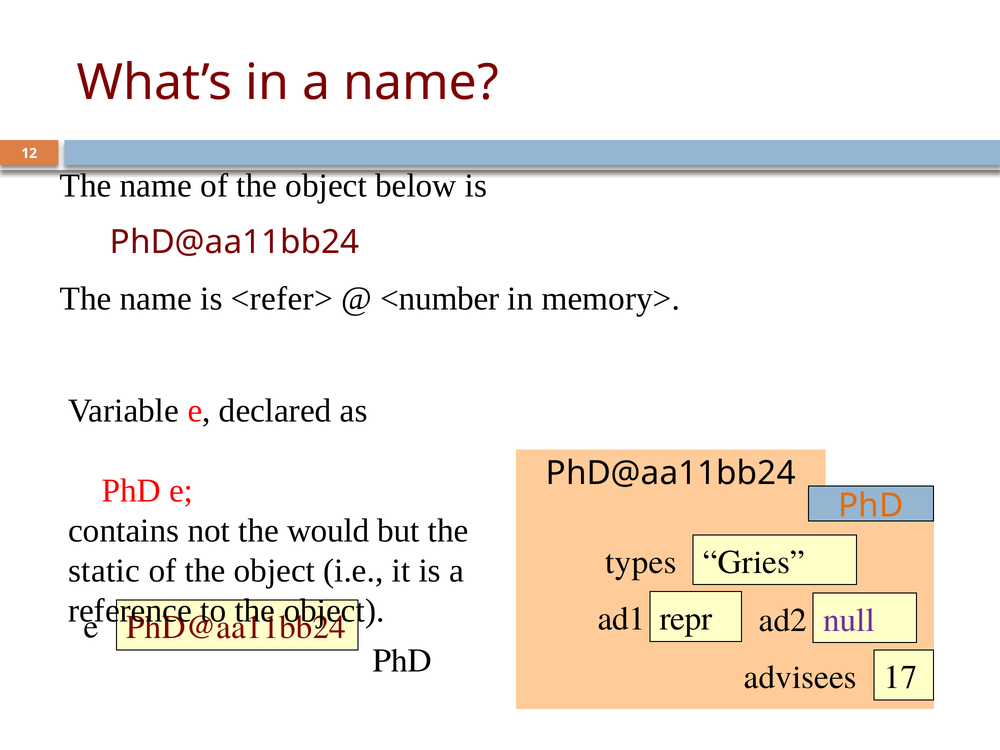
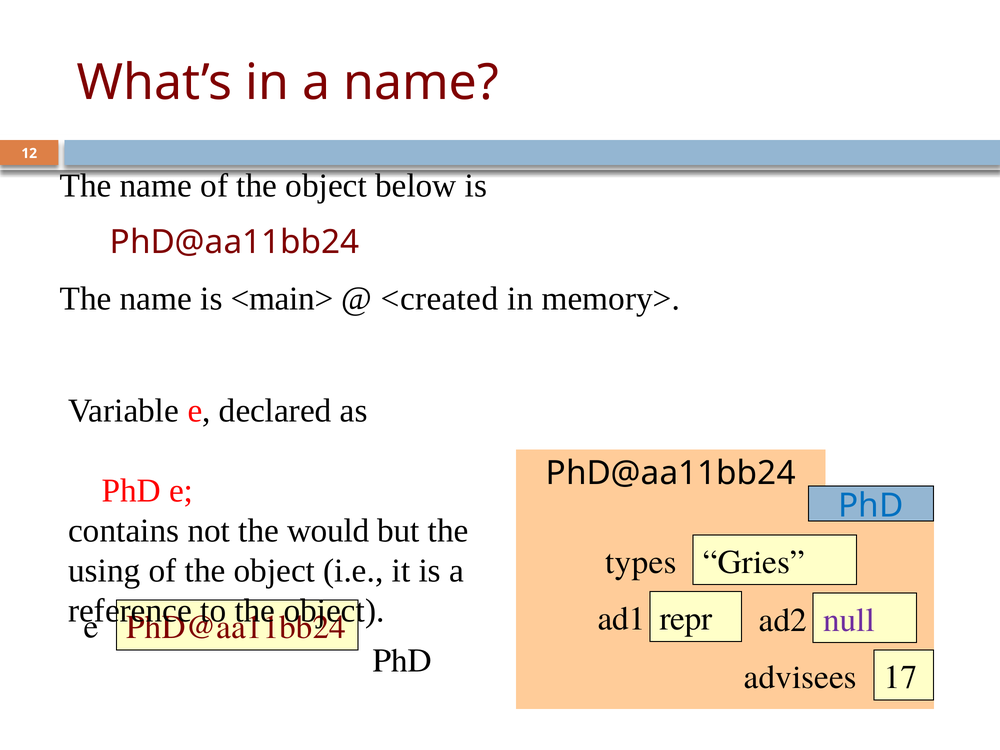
<refer>: <refer> -> <main> (282, 299)
<number: <number -> <created (440, 299)
PhD colour: orange -> blue (871, 506)
static: static -> using (104, 571)
